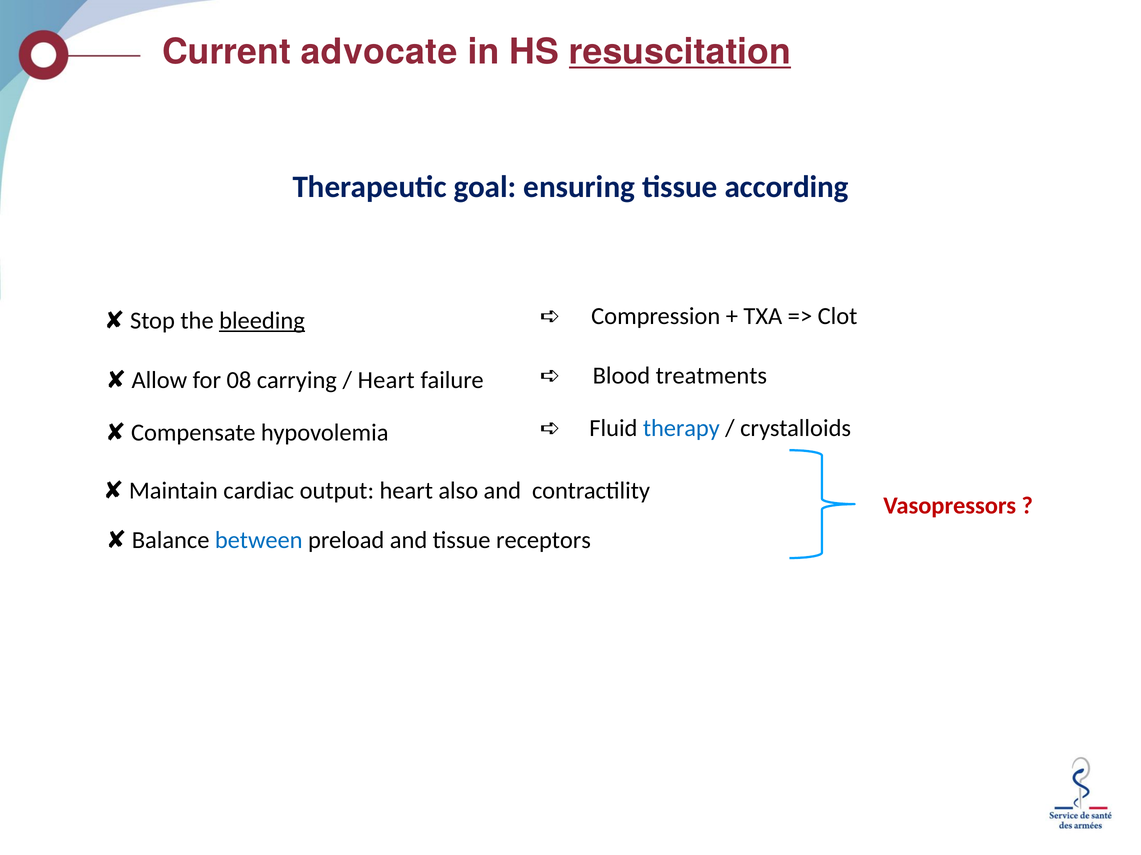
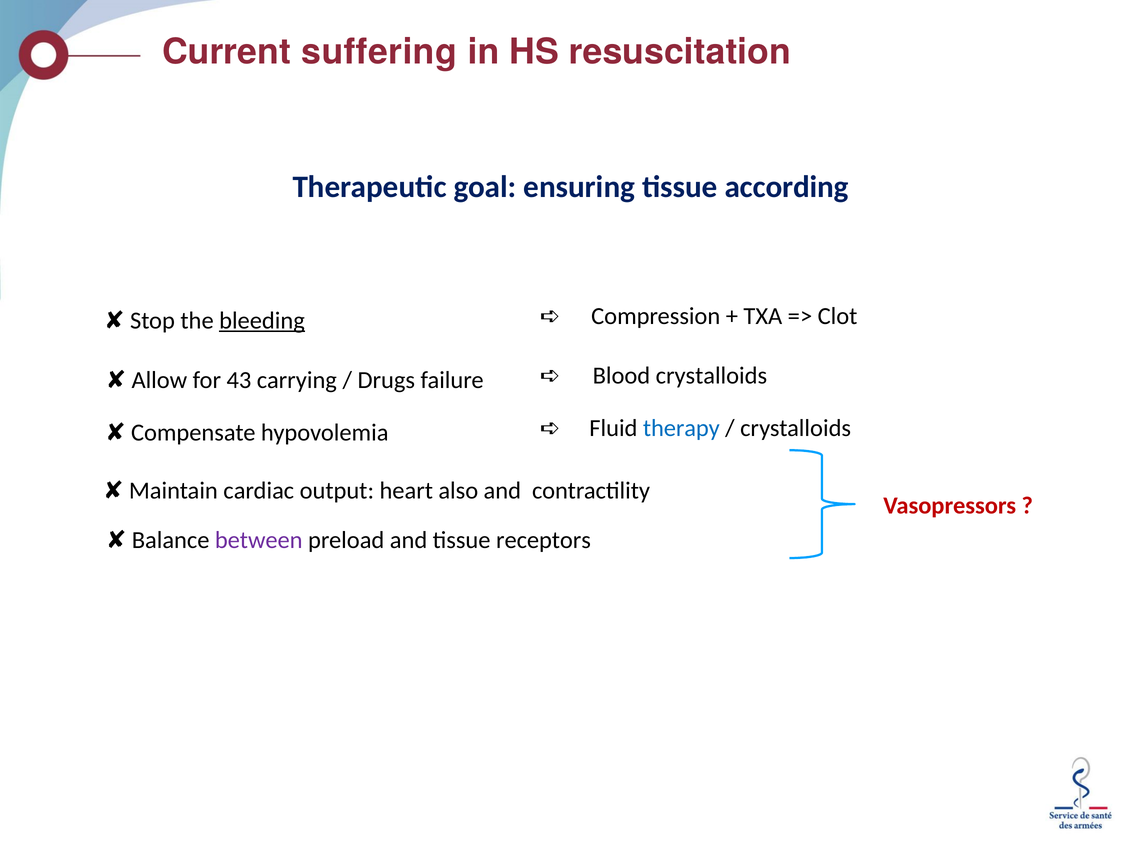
advocate: advocate -> suffering (379, 52)
resuscitation underline: present -> none (680, 52)
08: 08 -> 43 (239, 380)
Heart: Heart -> Drugs (386, 380)
Blood treatments: treatments -> crystalloids (711, 376)
between colour: blue -> purple (259, 541)
